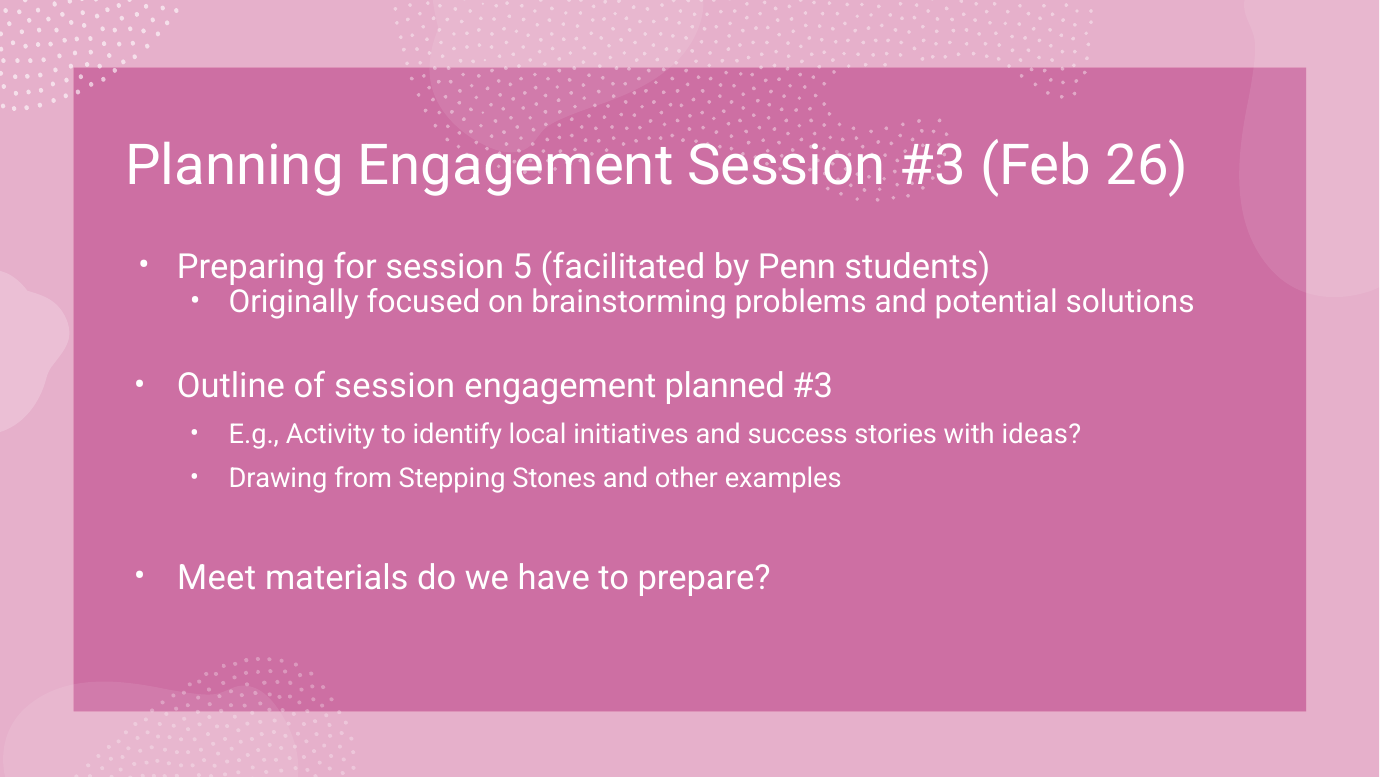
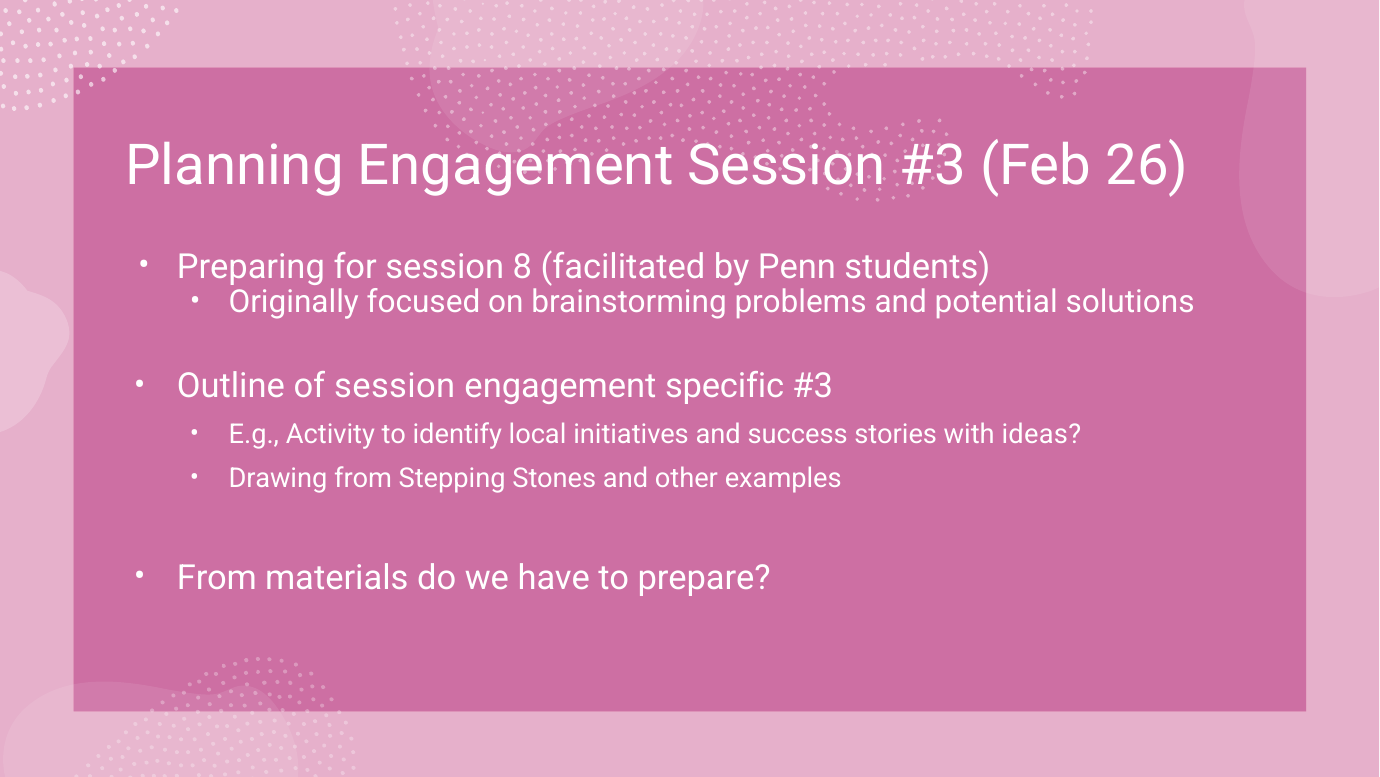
5: 5 -> 8 (522, 266)
planned: planned -> specific (725, 386)
Meet: Meet -> From (217, 577)
